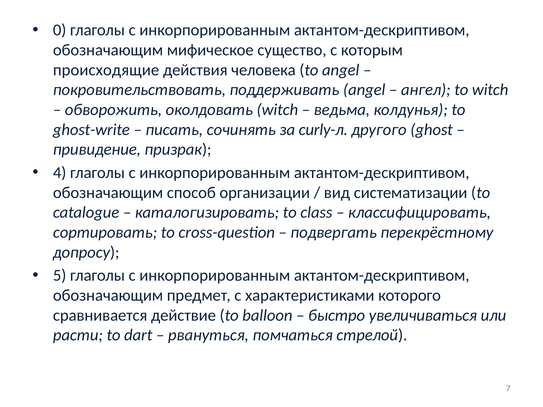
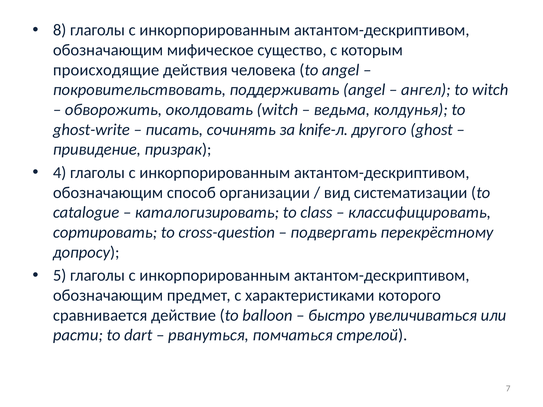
0: 0 -> 8 (60, 30)
curly-л: curly-л -> knife-л (323, 130)
